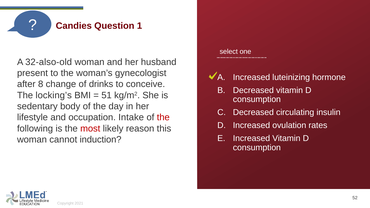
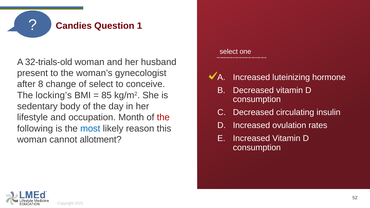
32-also-old: 32-also-old -> 32-trials-old (49, 62)
of drinks: drinks -> select (101, 84)
51: 51 -> 85 (107, 95)
Intake: Intake -> Month (131, 118)
most colour: red -> blue (90, 129)
induction: induction -> allotment (101, 140)
